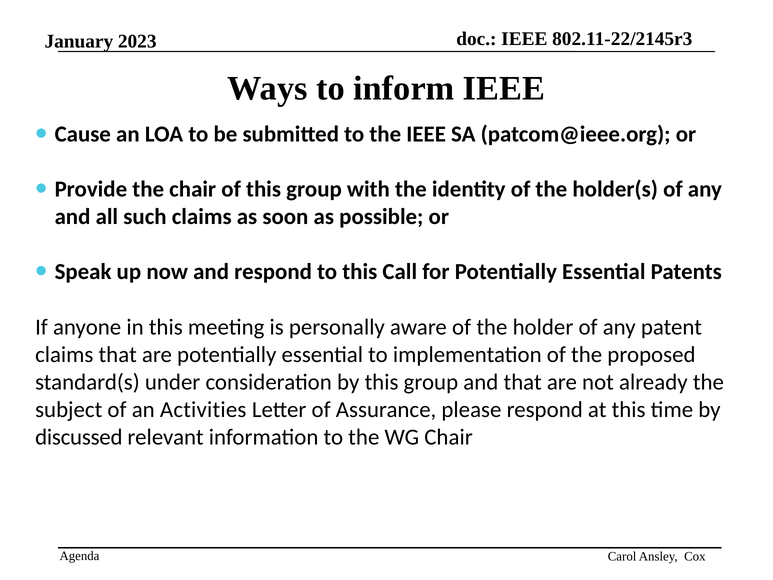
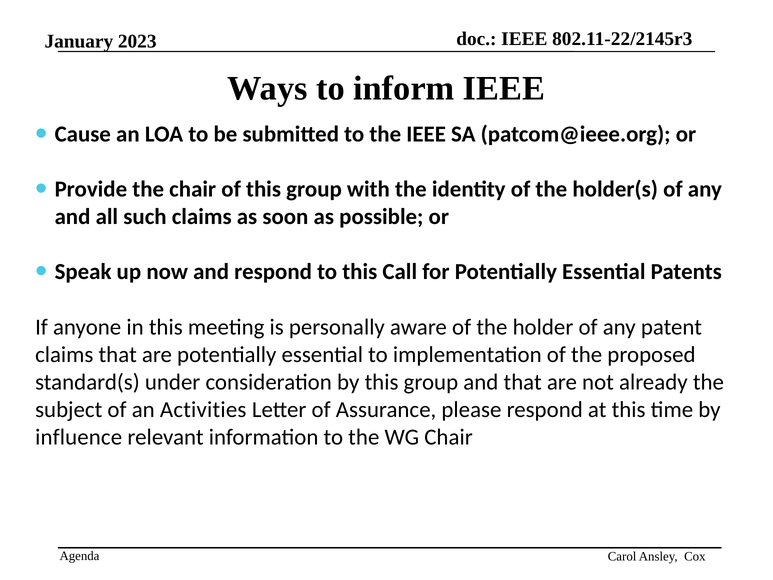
discussed: discussed -> influence (79, 437)
